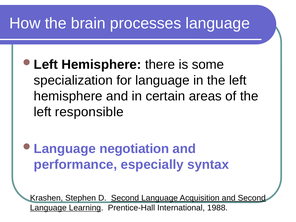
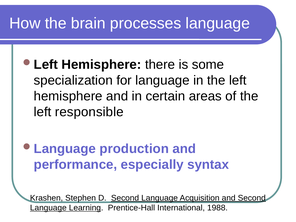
negotiation: negotiation -> production (134, 149)
